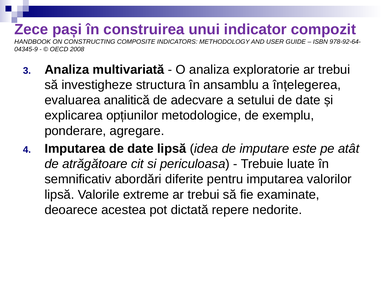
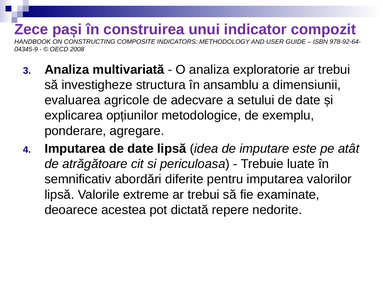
înțelegerea: înțelegerea -> dimensiunii (307, 85)
analitică: analitică -> agricole (127, 100)
